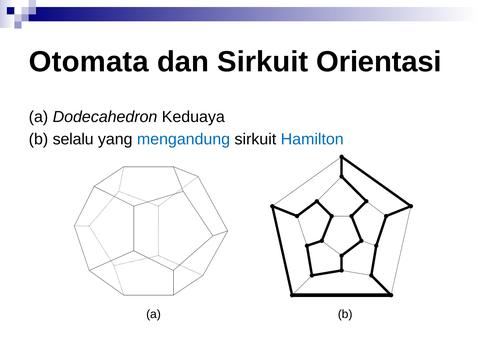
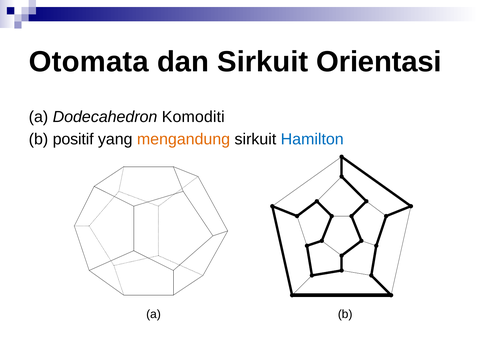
Keduaya: Keduaya -> Komoditi (193, 117)
selalu: selalu -> positif (73, 139)
mengandung colour: blue -> orange (184, 139)
